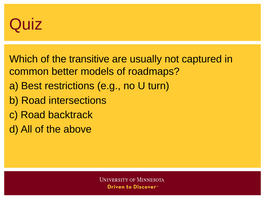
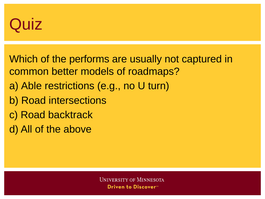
transitive: transitive -> performs (89, 59)
Best: Best -> Able (31, 86)
